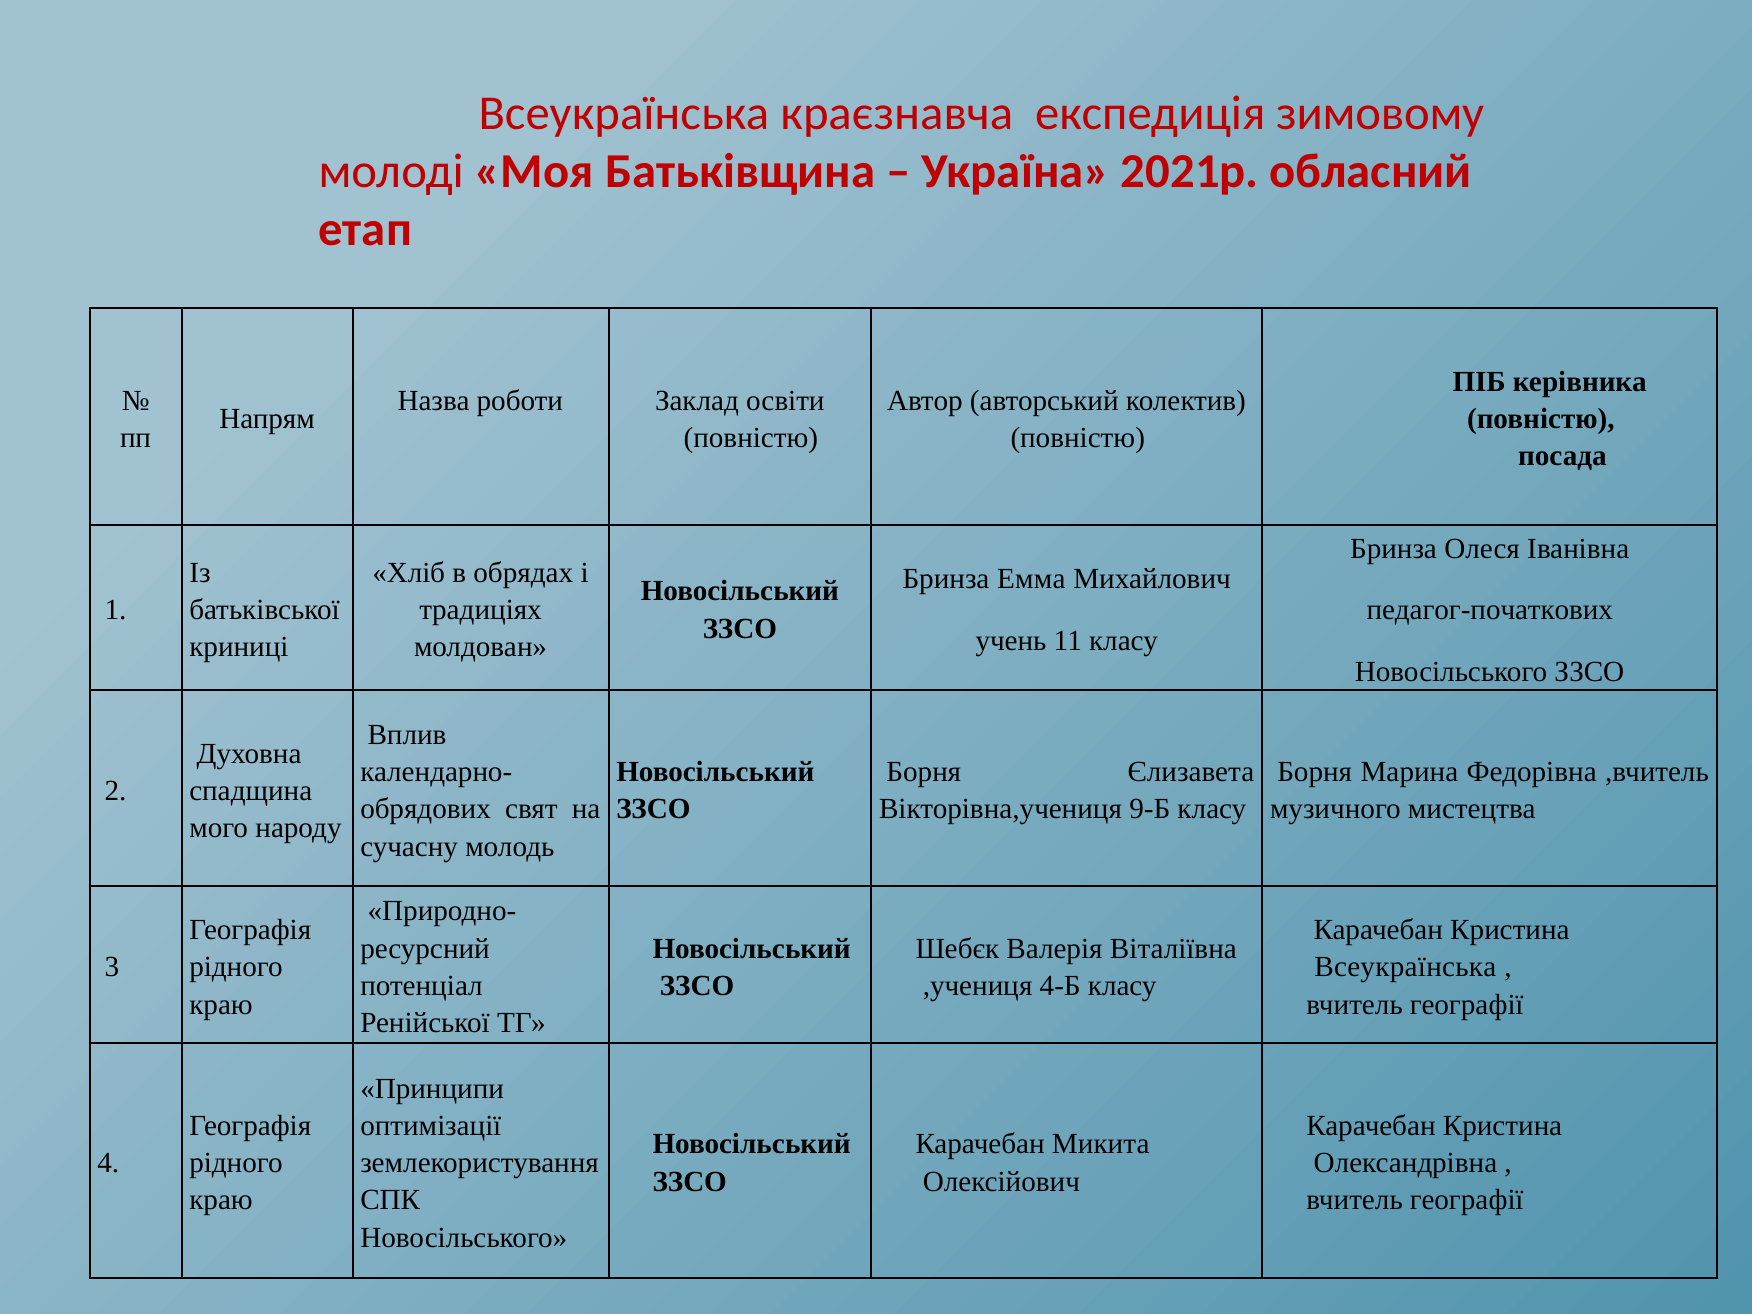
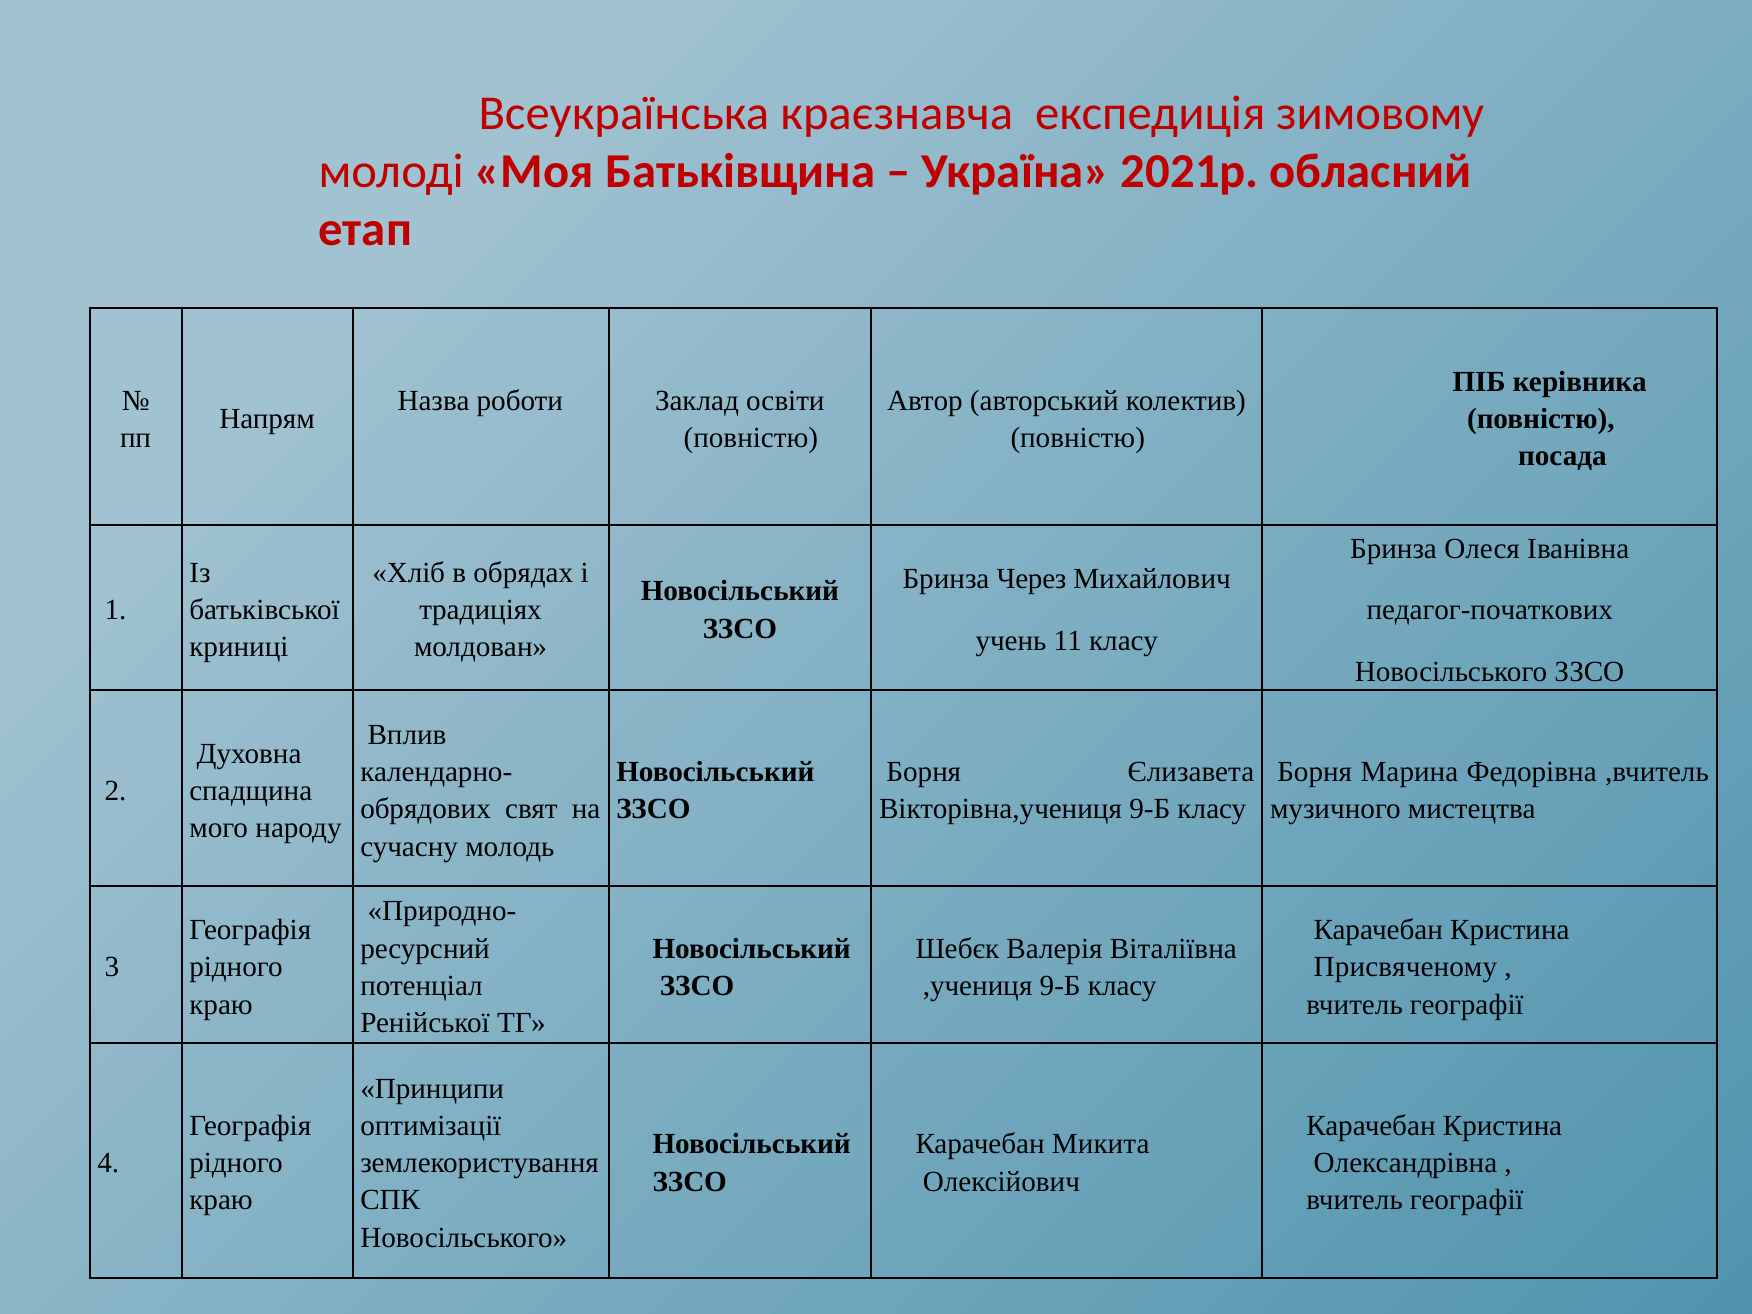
Емма: Емма -> Через (1032, 579)
Всеукраїнська: Всеукраїнська -> Присвяченому (1405, 967)
,учениця 4-Б: 4-Б -> 9-Б (1060, 986)
